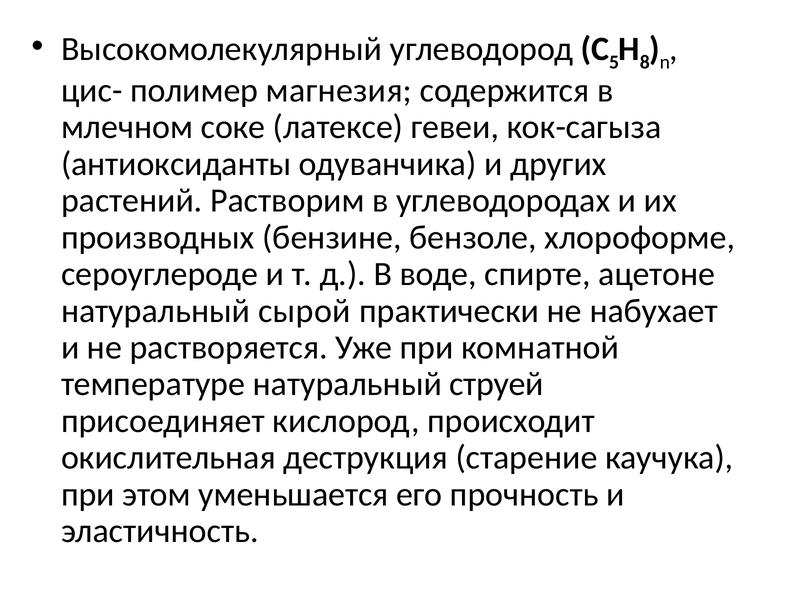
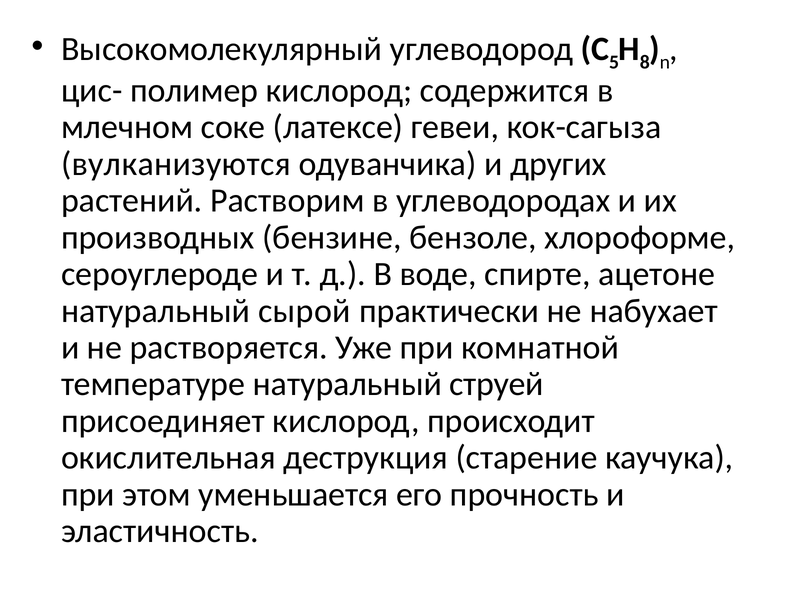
полимер магнезия: магнезия -> кислород (339, 90)
антиоксиданты: антиоксиданты -> вулканизуются (176, 164)
